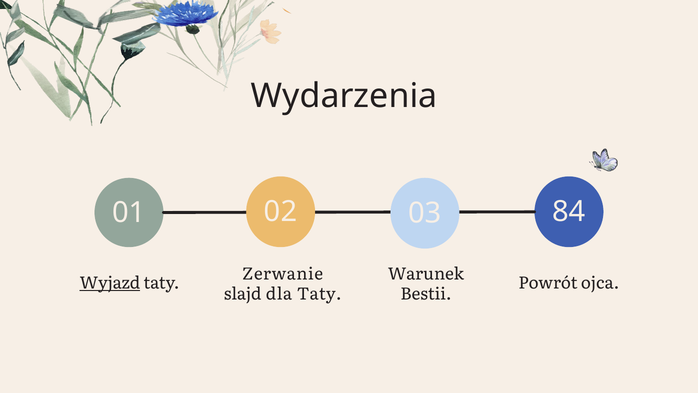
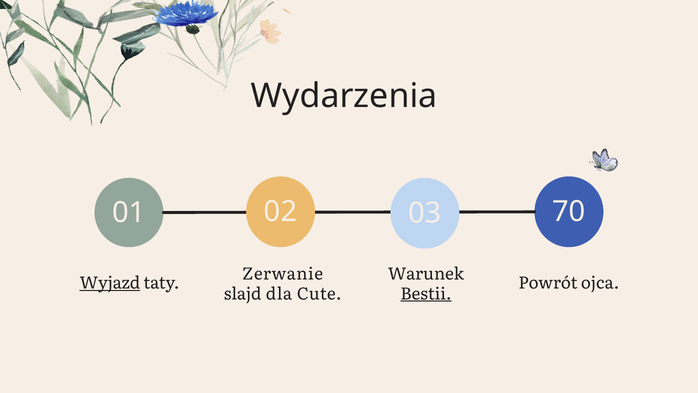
84: 84 -> 70 (569, 212)
dla Taty: Taty -> Cute (319, 294)
Bestii underline: none -> present (426, 294)
